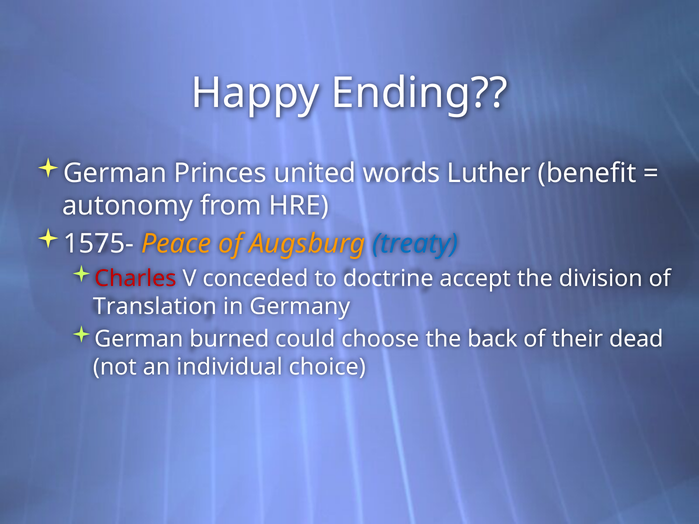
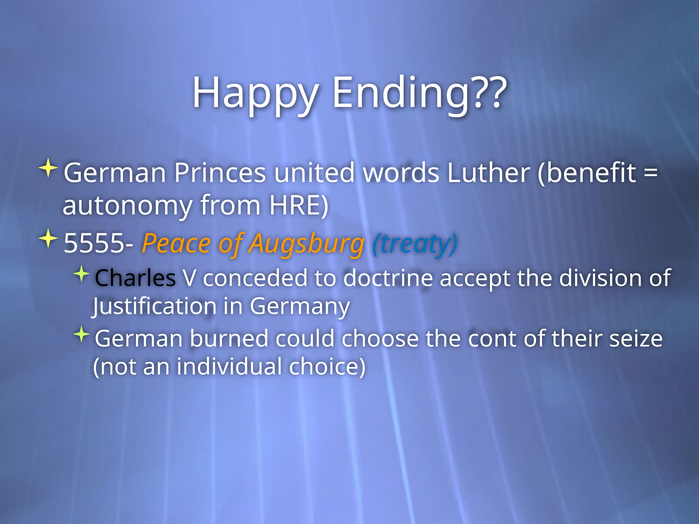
1575-: 1575- -> 5555- (99, 244)
Charles colour: red -> black (135, 279)
Translation: Translation -> Justification (155, 307)
back: back -> cont (492, 339)
dead: dead -> seize (636, 339)
